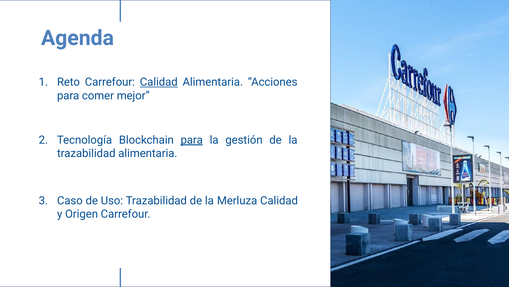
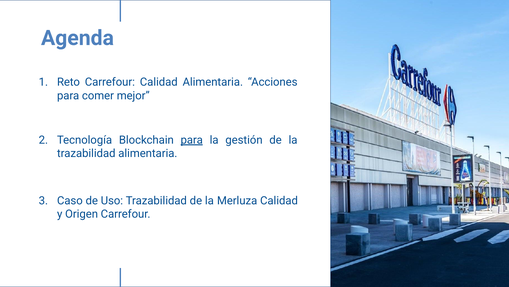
Calidad underline: present -> none (159, 82)
